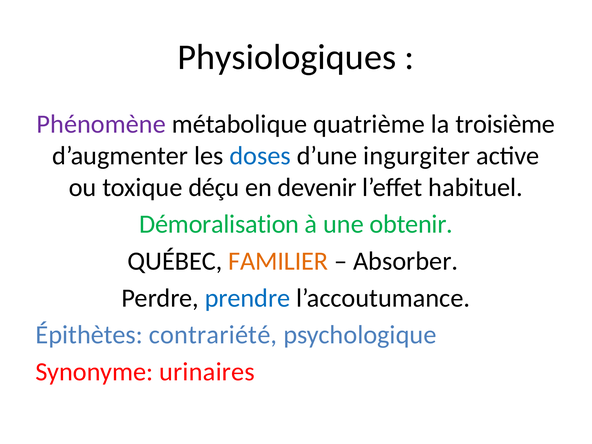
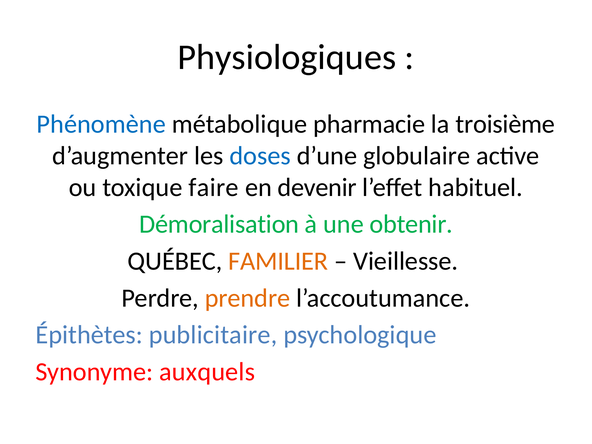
Phénomène colour: purple -> blue (101, 124)
quatrième: quatrième -> pharmacie (369, 124)
ingurgiter: ingurgiter -> globulaire (417, 156)
déçu: déçu -> faire (214, 187)
Absorber: Absorber -> Vieillesse (406, 261)
prendre colour: blue -> orange (248, 298)
contrariété: contrariété -> publicitaire (213, 335)
urinaires: urinaires -> auxquels (207, 372)
